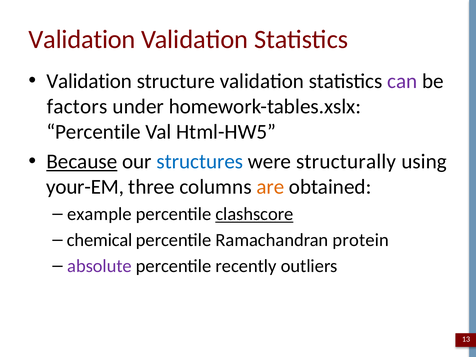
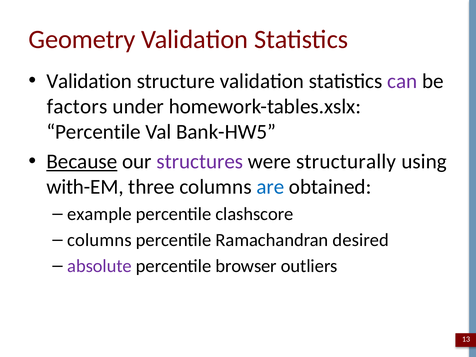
Validation: Validation -> Geometry (82, 40)
Html-HW5: Html-HW5 -> Bank-HW5 (226, 132)
structures colour: blue -> purple (200, 161)
your-EM: your-EM -> with-EM (85, 187)
are colour: orange -> blue (270, 187)
clashscore underline: present -> none (254, 214)
chemical: chemical -> columns (99, 240)
protein: protein -> desired (361, 240)
recently: recently -> browser (246, 266)
